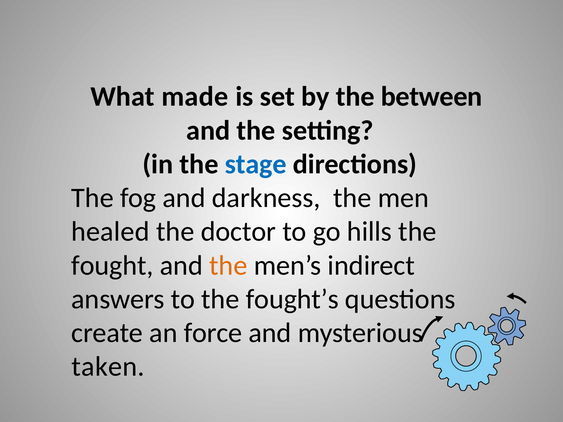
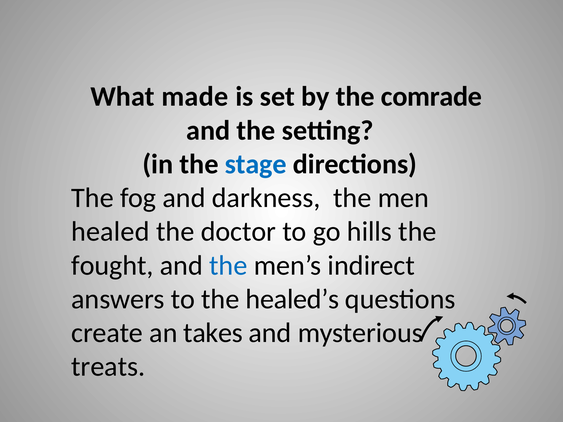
between: between -> comrade (432, 97)
the colour: orange -> blue (228, 266)
fought’s: fought’s -> healed’s (292, 299)
force: force -> takes (213, 333)
taken: taken -> treats (108, 367)
